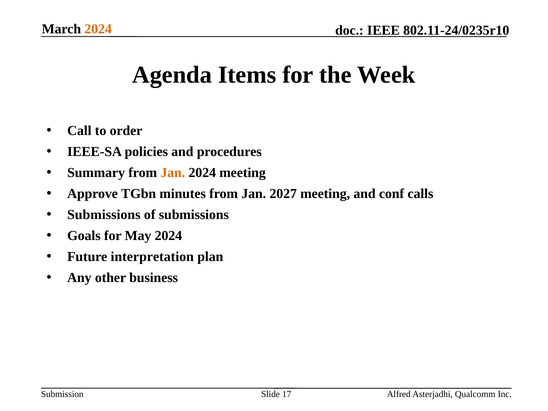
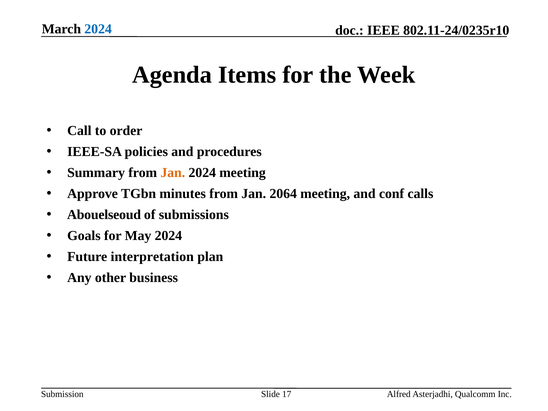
2024 colour: orange -> blue (98, 29)
2027: 2027 -> 2064 (283, 194)
Submissions: Submissions -> Abouelseoud (104, 215)
